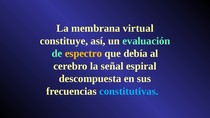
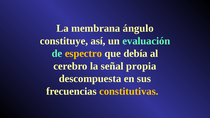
virtual: virtual -> ángulo (138, 28)
espiral: espiral -> propia (141, 66)
constitutivas colour: light blue -> yellow (129, 91)
